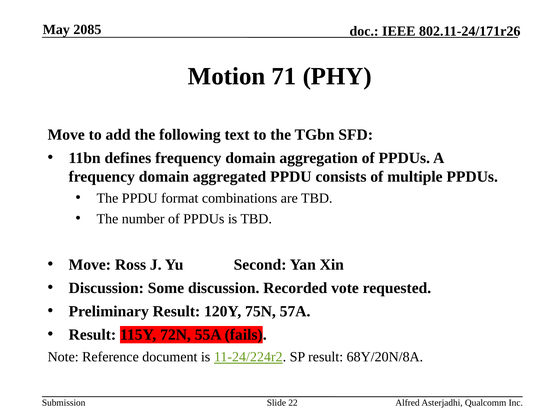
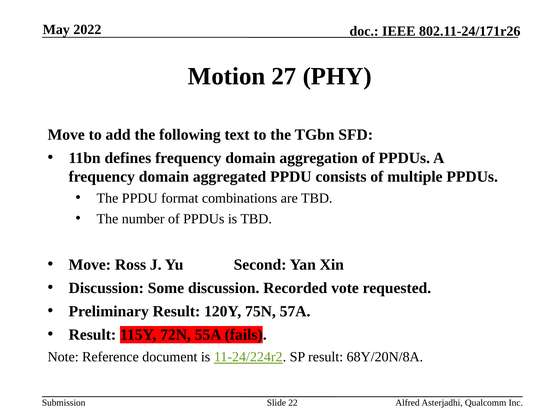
2085: 2085 -> 2022 (87, 30)
71: 71 -> 27 (284, 76)
